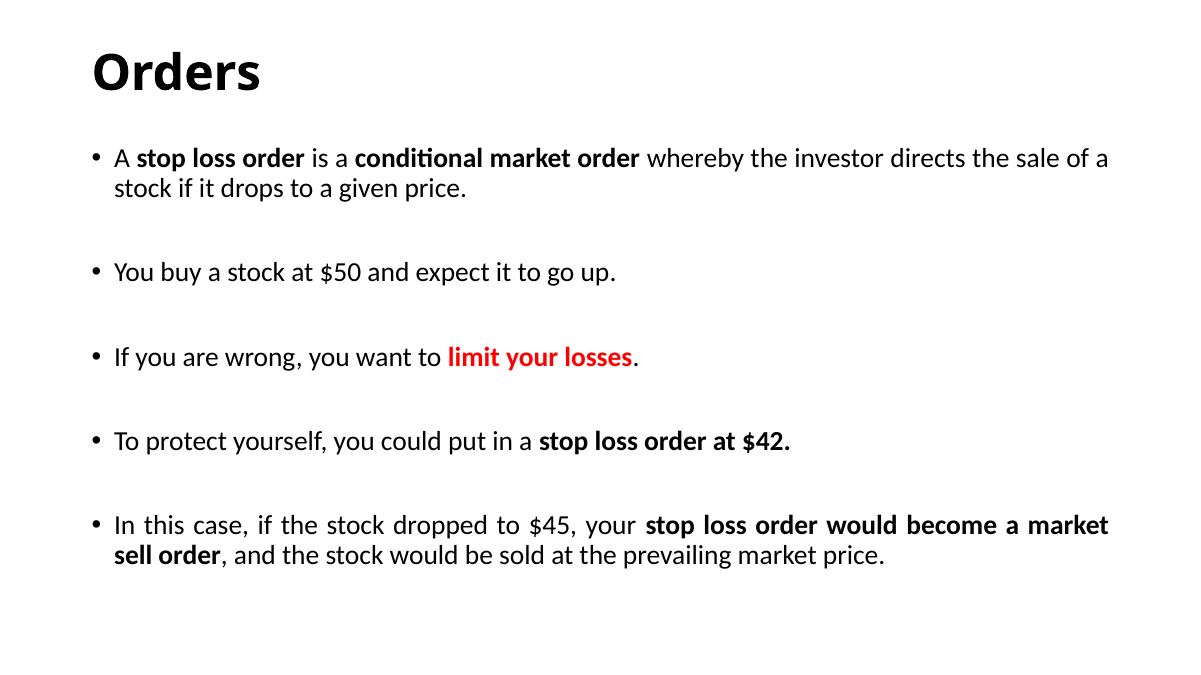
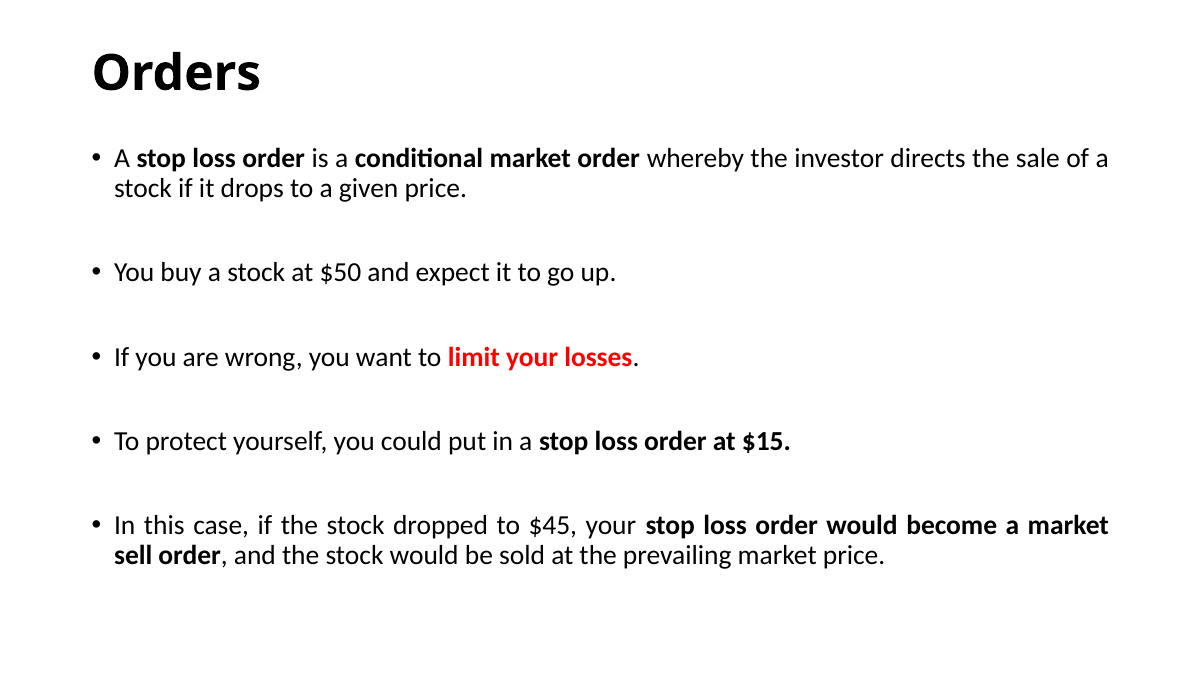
$42: $42 -> $15 (766, 442)
